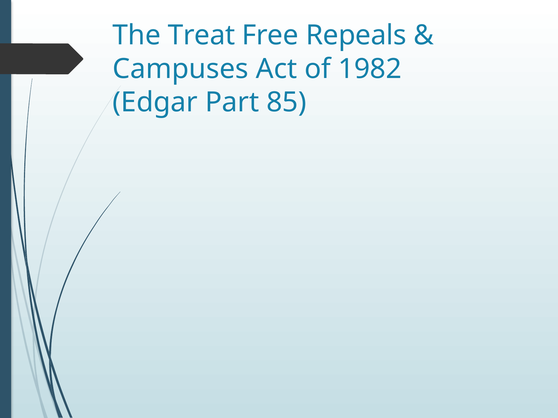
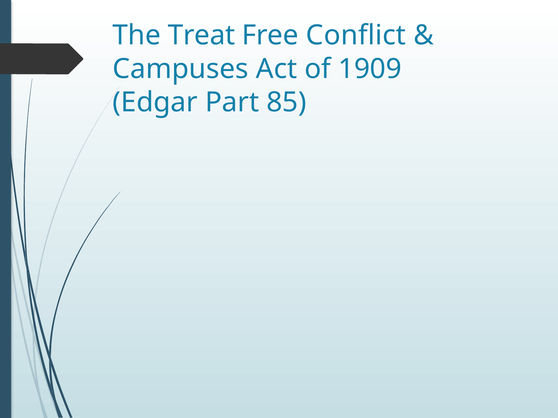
Repeals: Repeals -> Conflict (356, 35)
1982: 1982 -> 1909 (370, 69)
